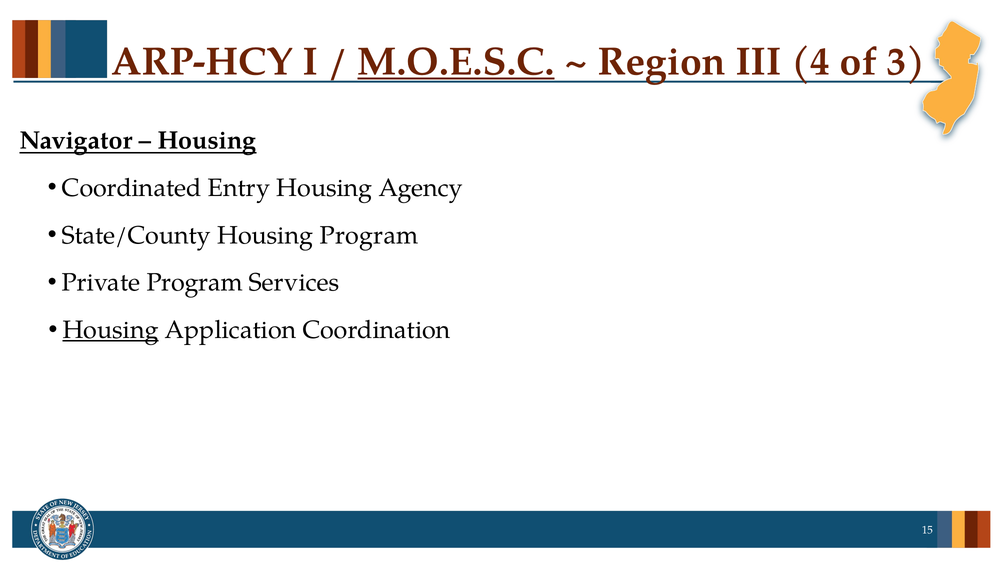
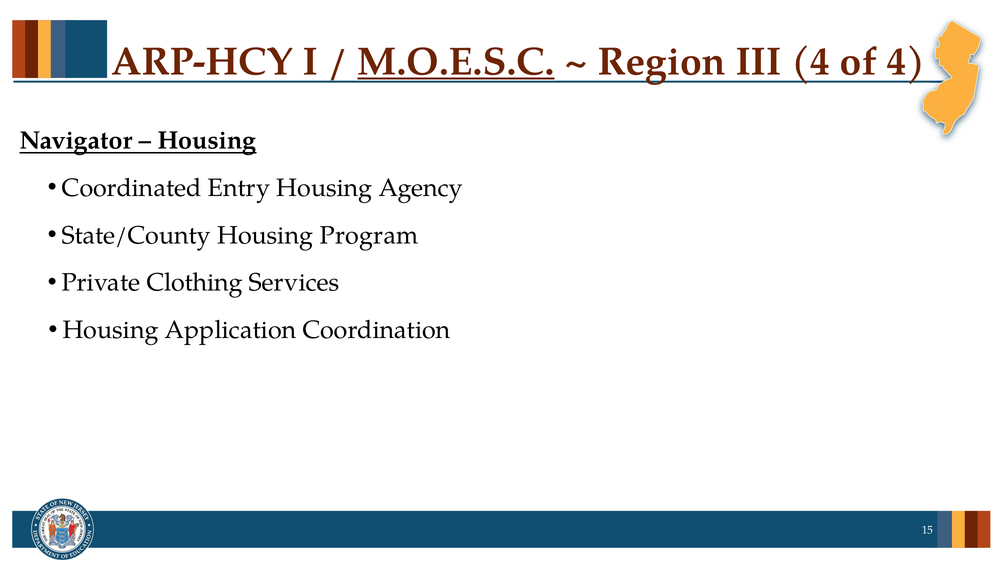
of 3: 3 -> 4 (906, 62)
Private Program: Program -> Clothing (195, 283)
Housing underline: present -> none (111, 330)
